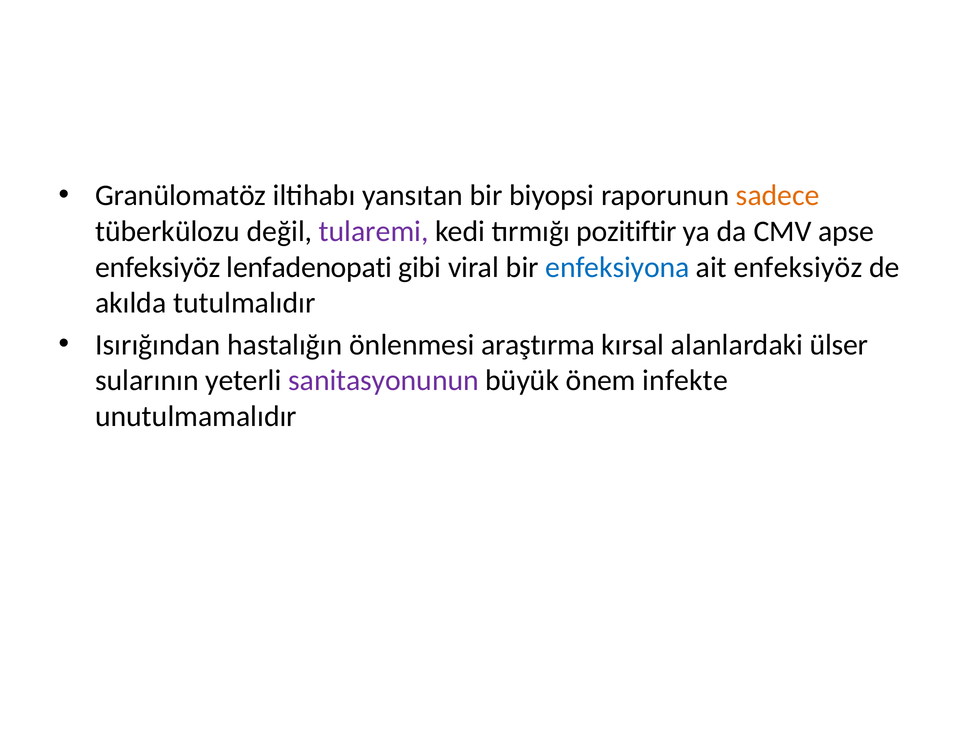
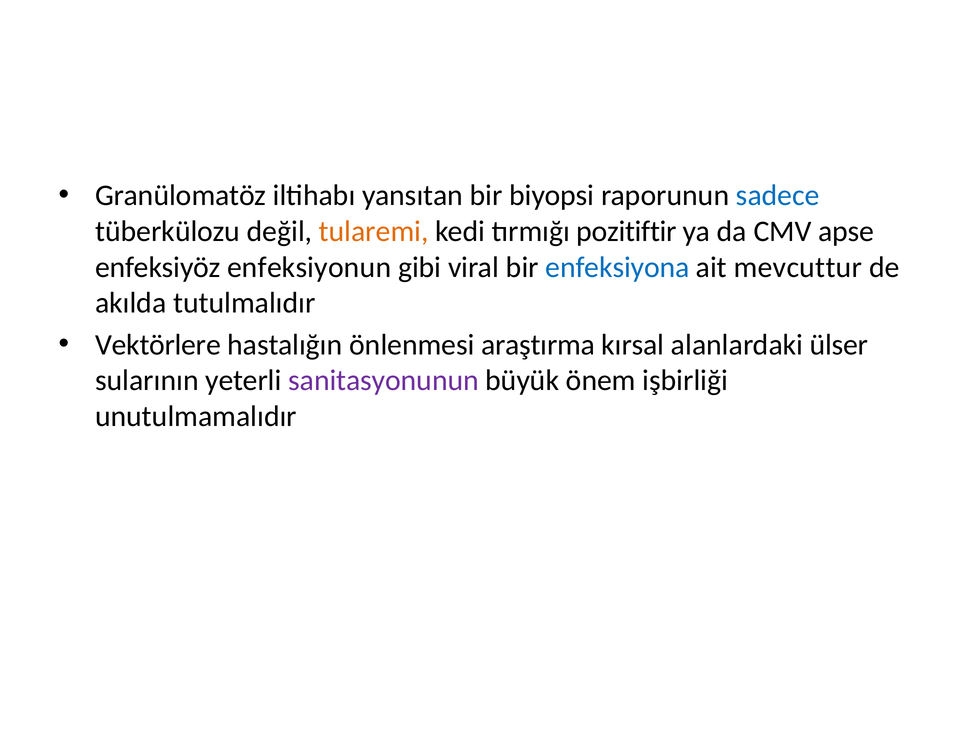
sadece colour: orange -> blue (778, 196)
tularemi colour: purple -> orange (374, 231)
lenfadenopati: lenfadenopati -> enfeksiyonun (309, 267)
ait enfeksiyöz: enfeksiyöz -> mevcuttur (798, 267)
Isırığından: Isırığından -> Vektörlere (158, 345)
infekte: infekte -> işbirliği (685, 380)
